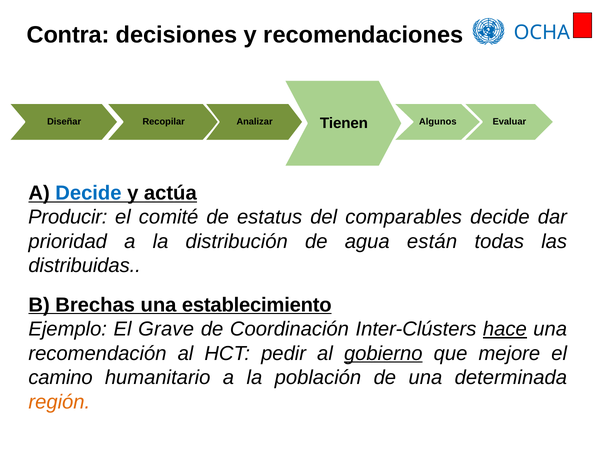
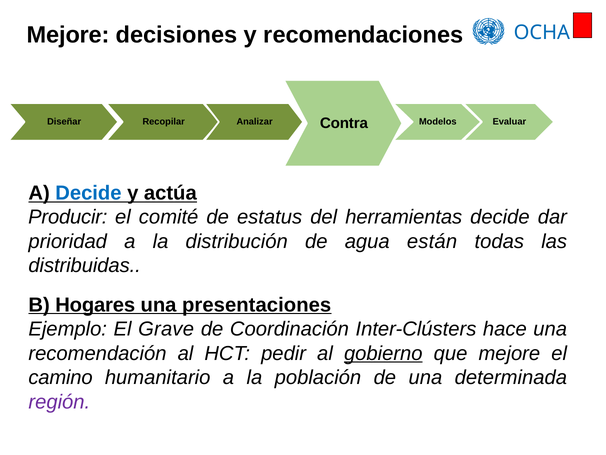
Contra: Contra -> Mejore (68, 35)
Tienen: Tienen -> Contra (344, 123)
Algunos: Algunos -> Modelos (438, 122)
comparables: comparables -> herramientas (404, 217)
Brechas: Brechas -> Hogares (95, 304)
establecimiento: establecimiento -> presentaciones (257, 304)
hace underline: present -> none (505, 329)
región colour: orange -> purple (59, 401)
